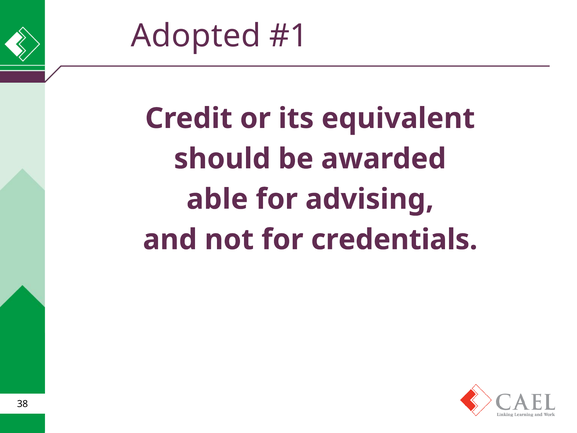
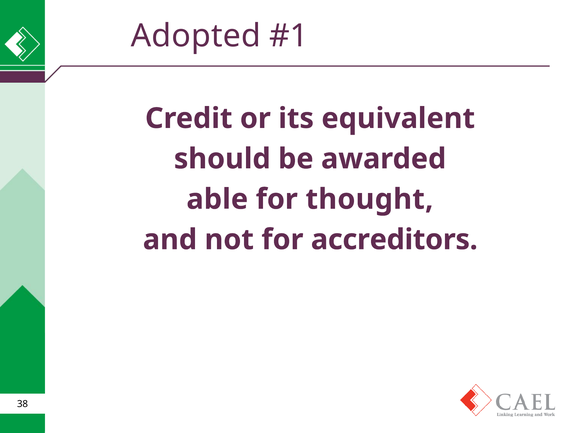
advising: advising -> thought (369, 199)
credentials: credentials -> accreditors (394, 240)
